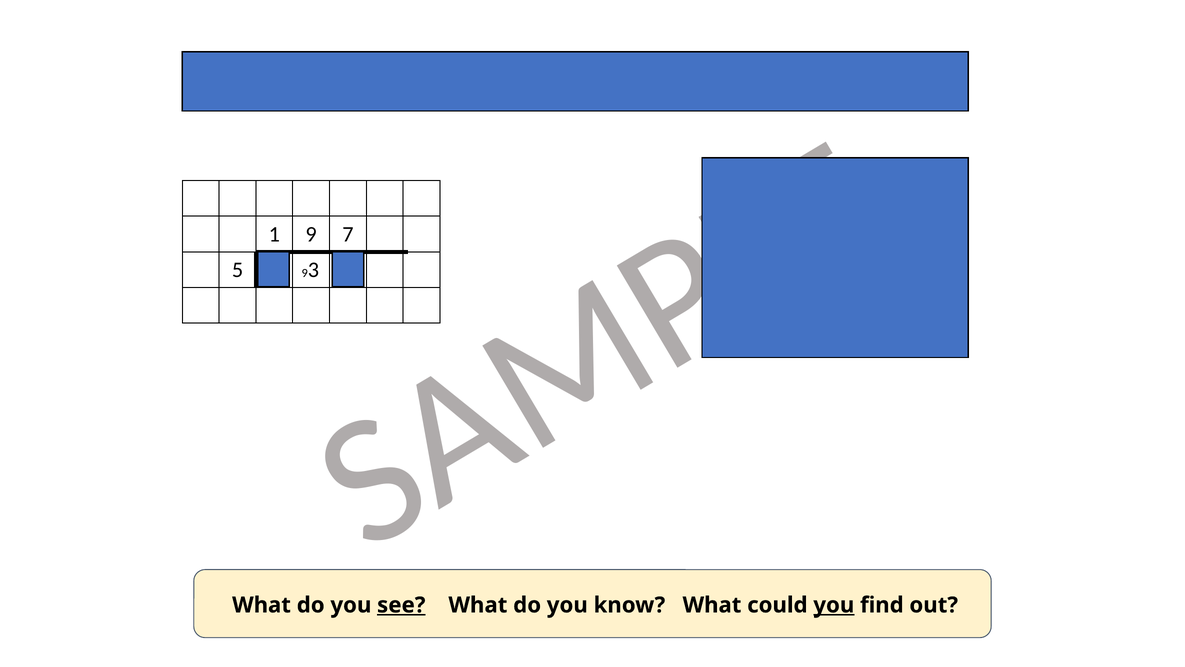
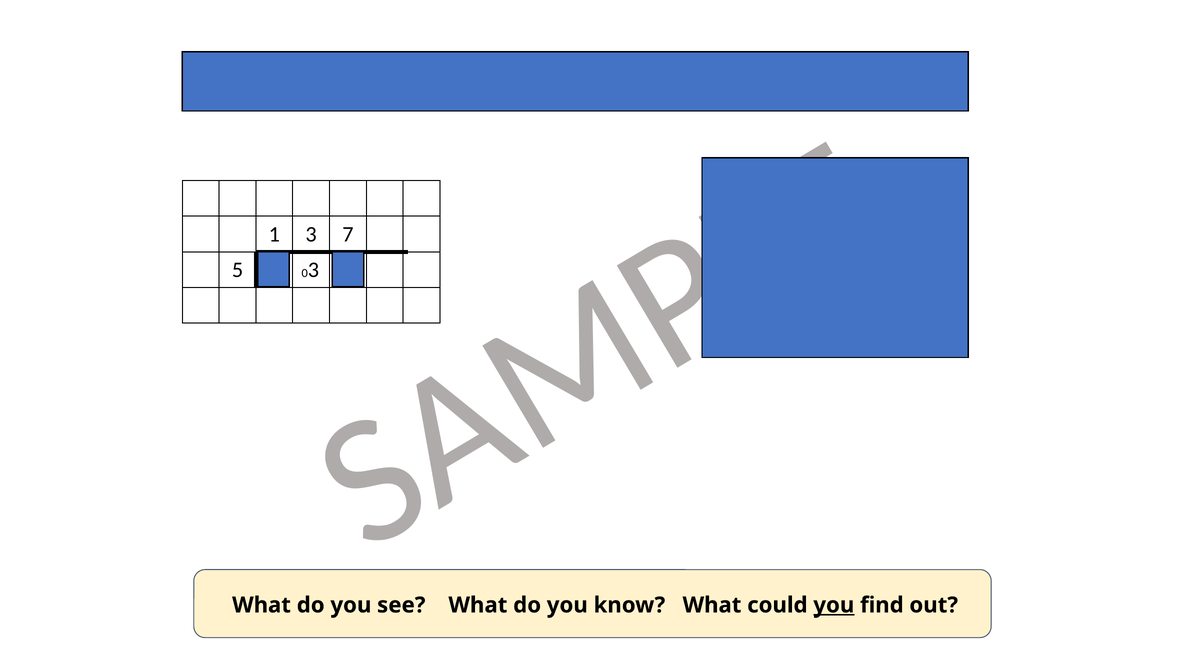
1 9: 9 -> 3 (311, 234)
9: 9 -> 0 (305, 273)
see underline: present -> none (401, 605)
